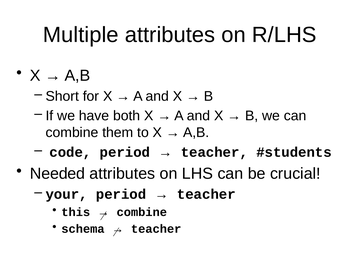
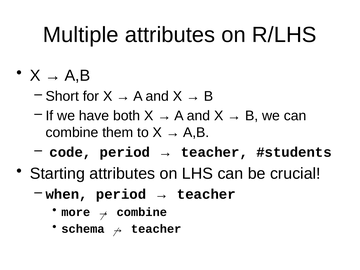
Needed: Needed -> Starting (57, 174)
your: your -> when (67, 194)
this: this -> more (76, 212)
